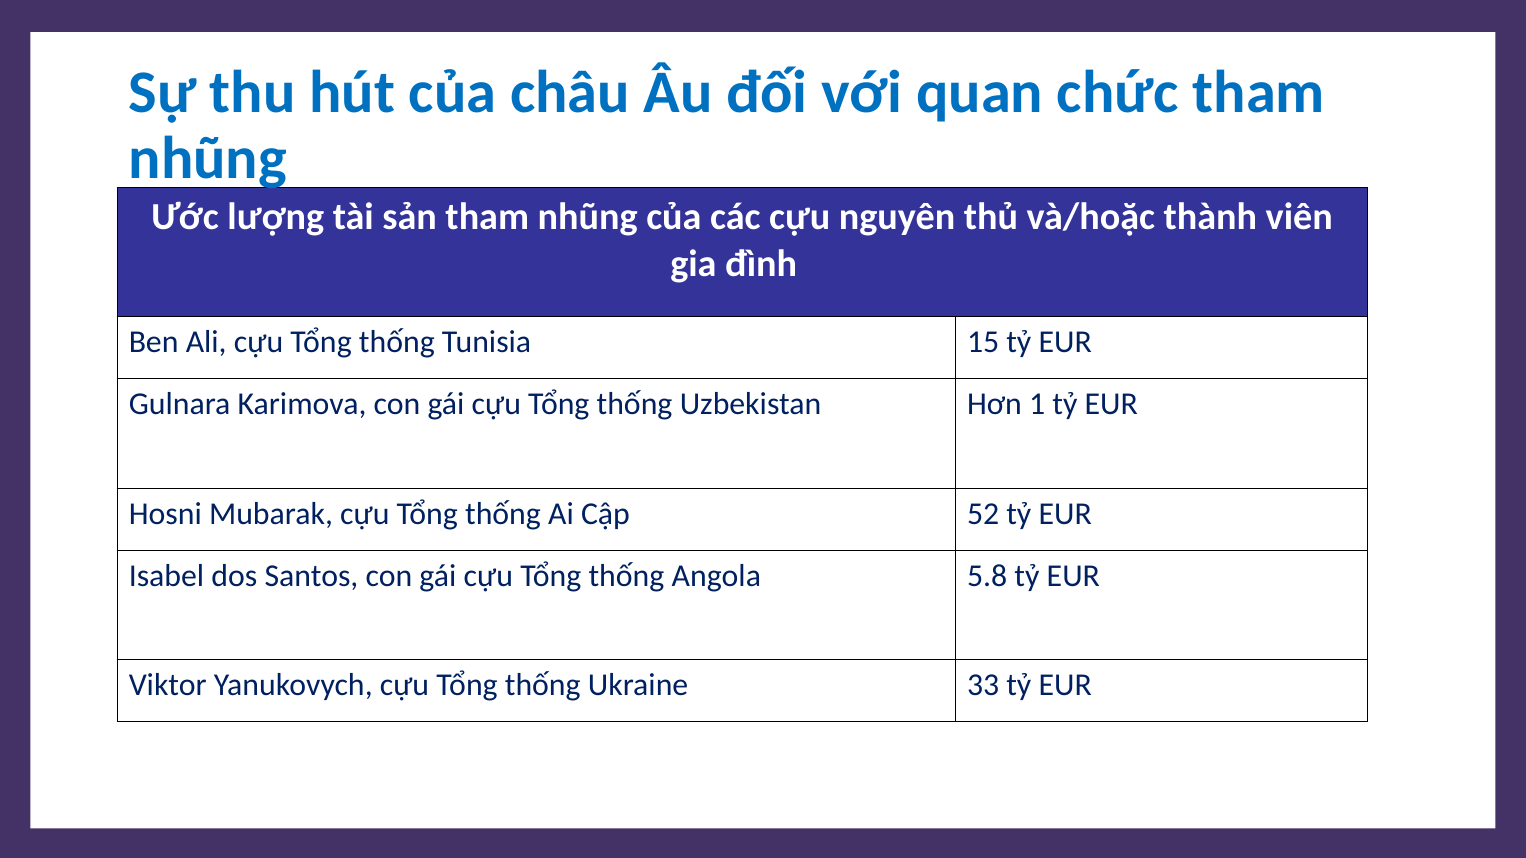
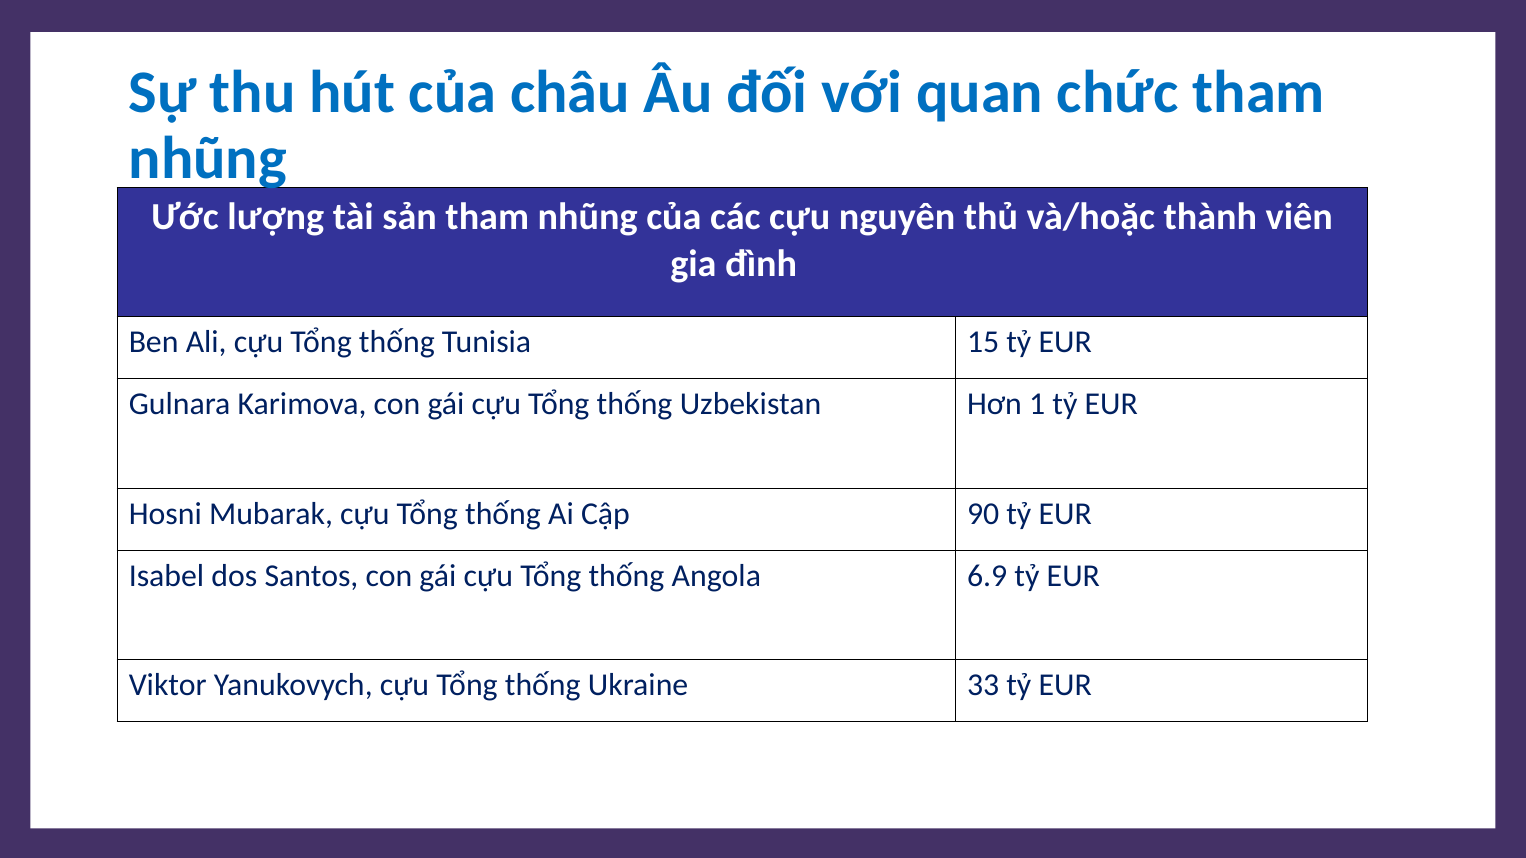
52: 52 -> 90 (983, 514)
5.8: 5.8 -> 6.9 (987, 576)
